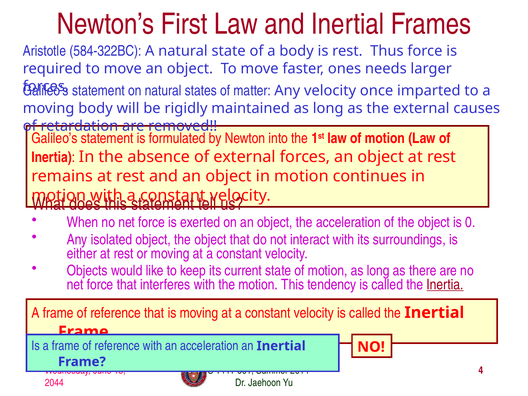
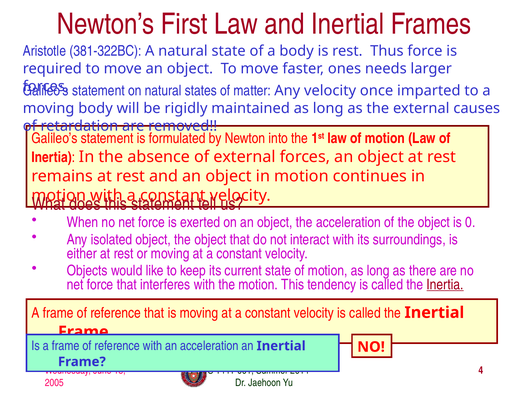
584-322BC: 584-322BC -> 381-322BC (106, 51)
2044: 2044 -> 2005 (54, 383)
